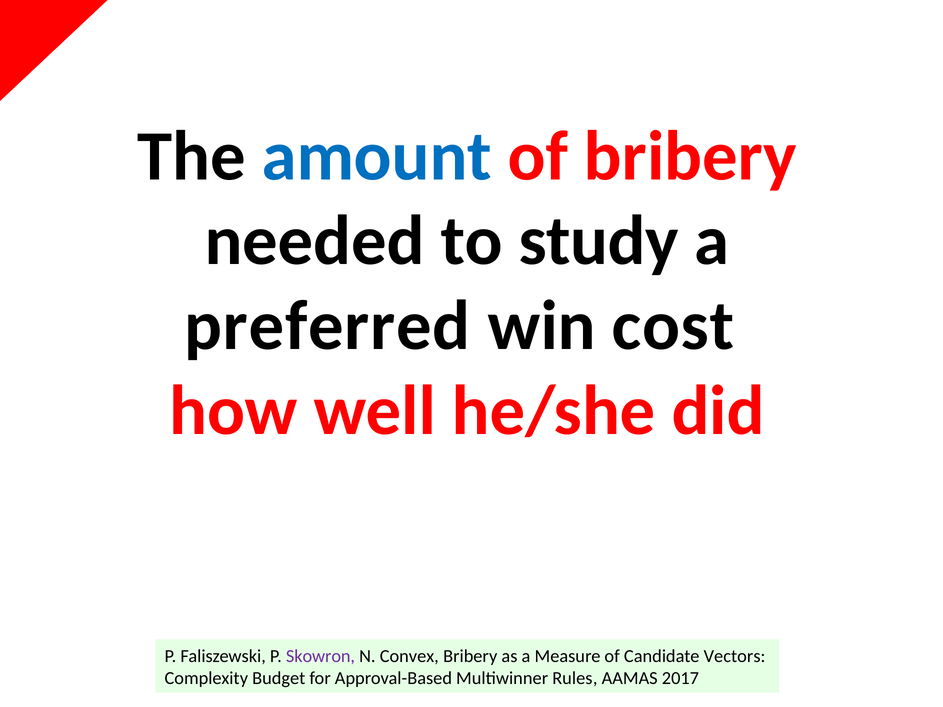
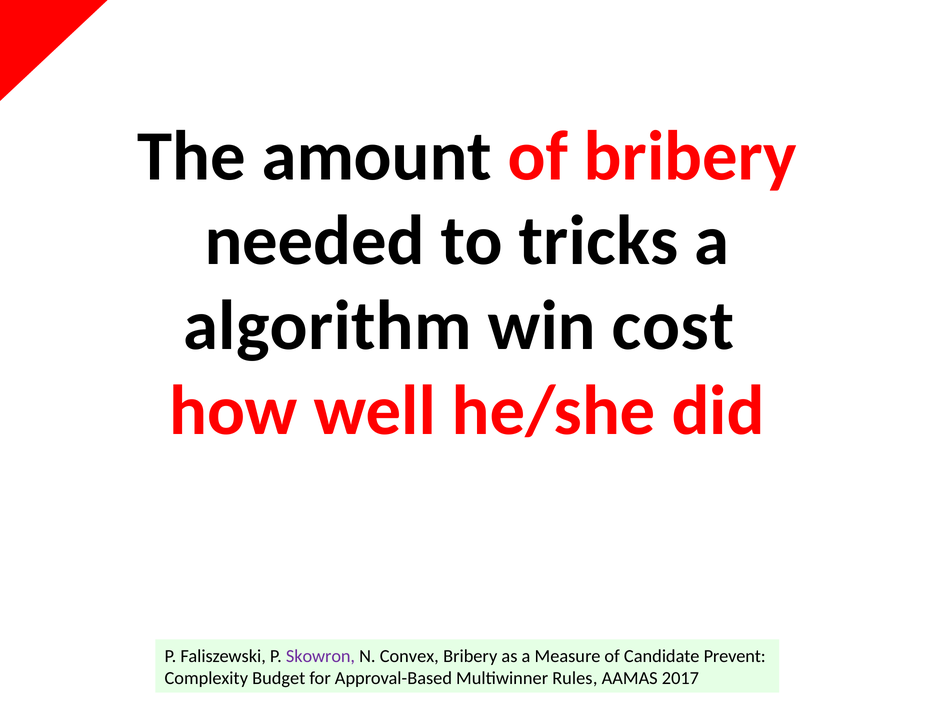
amount colour: blue -> black (377, 156)
study: study -> tricks (598, 241)
preferred: preferred -> algorithm (327, 326)
Vectors: Vectors -> Prevent (735, 656)
